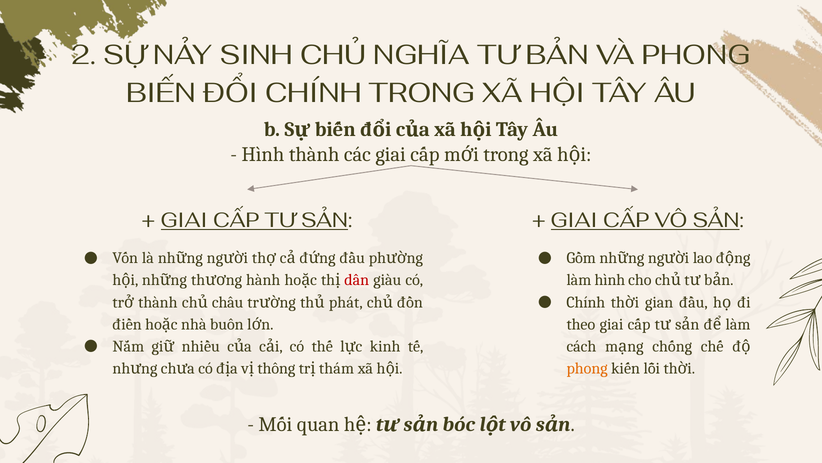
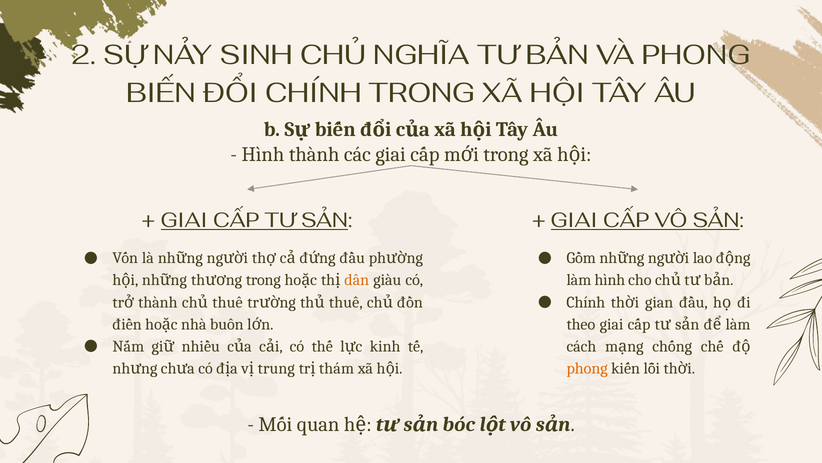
hành: hành -> trong (263, 280)
dân colour: red -> orange (357, 280)
châu: châu -> thuê (227, 302)
phát: phát -> thuê (346, 302)
thông: thông -> trung (276, 368)
